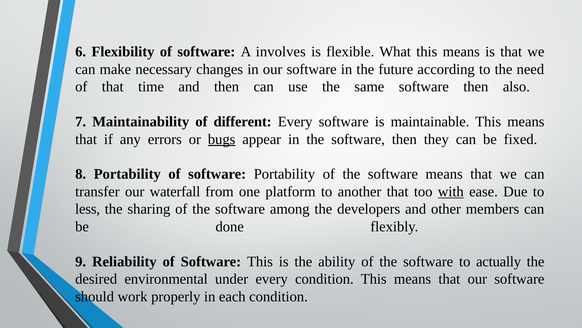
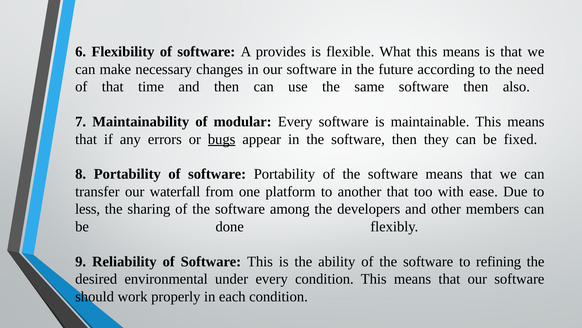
involves: involves -> provides (281, 52)
different: different -> modular (243, 121)
with underline: present -> none (451, 191)
actually: actually -> refining (499, 261)
